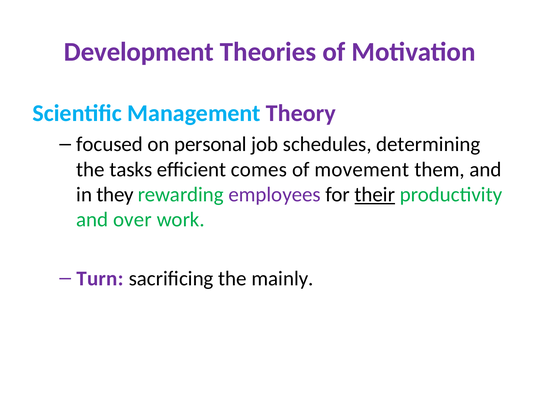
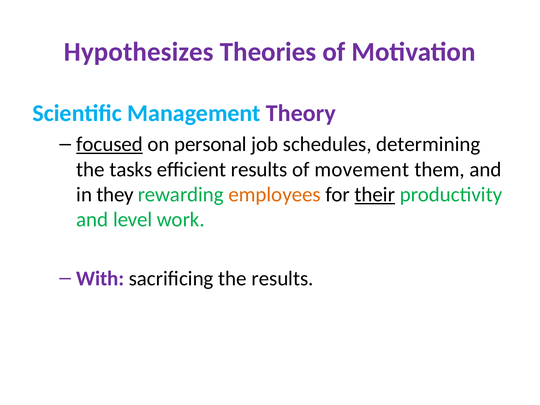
Development: Development -> Hypothesizes (139, 52)
focused underline: none -> present (110, 144)
efficient comes: comes -> results (259, 169)
employees colour: purple -> orange (275, 195)
over: over -> level (133, 220)
Turn: Turn -> With (100, 278)
the mainly: mainly -> results (283, 278)
